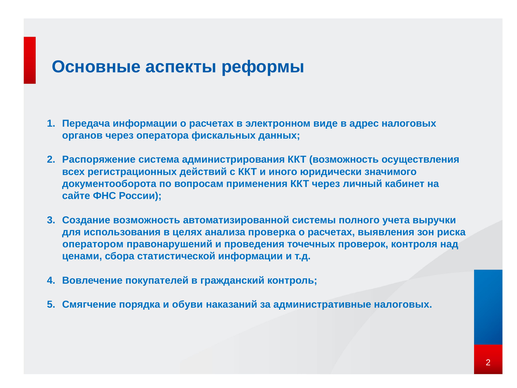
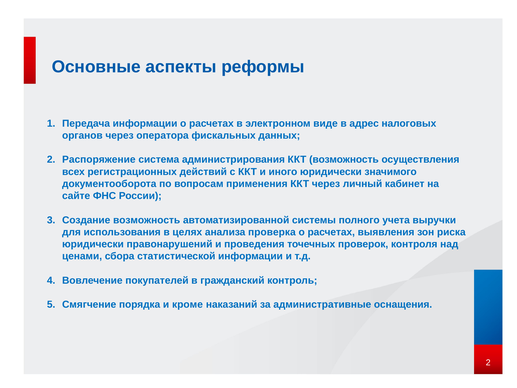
оператором: оператором -> юридически (93, 244)
обуви: обуви -> кроме (187, 304)
административные налоговых: налоговых -> оснащения (403, 304)
